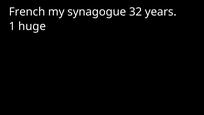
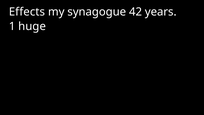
French: French -> Effects (27, 12)
32: 32 -> 42 (136, 12)
